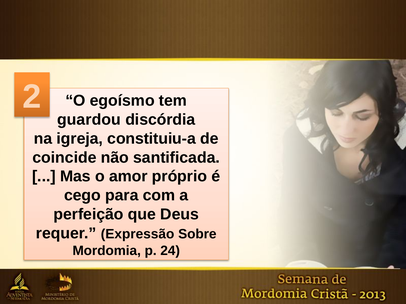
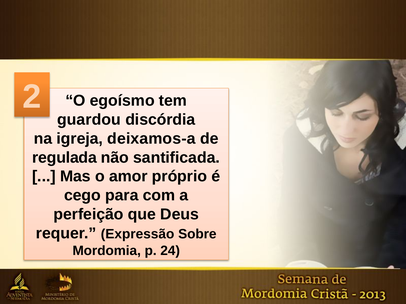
constituiu-a: constituiu-a -> deixamos-a (151, 139)
coincide: coincide -> regulada (65, 158)
